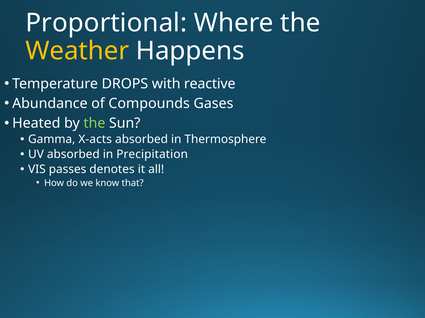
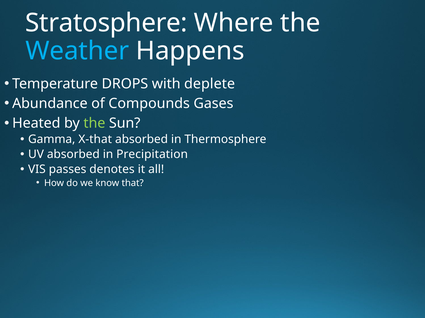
Proportional: Proportional -> Stratosphere (106, 23)
Weather colour: yellow -> light blue (77, 51)
reactive: reactive -> deplete (210, 84)
X-acts: X-acts -> X-that (95, 140)
